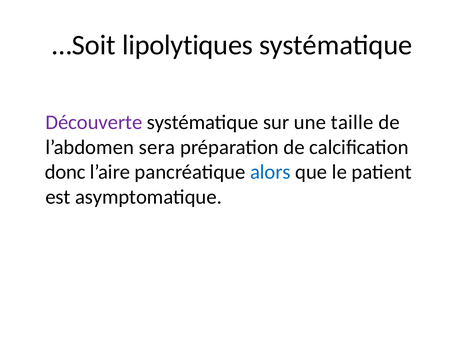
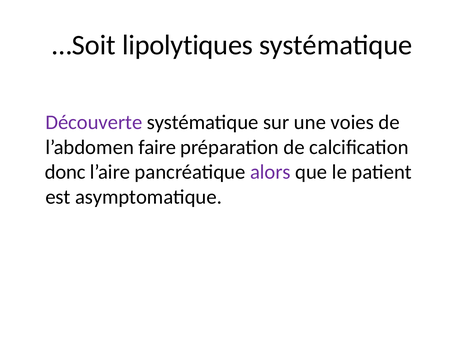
taille: taille -> voies (352, 122)
sera: sera -> faire (157, 147)
alors colour: blue -> purple (270, 172)
